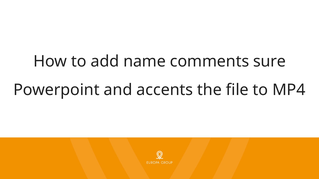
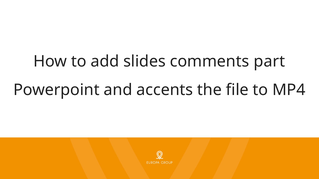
name: name -> slides (145, 61)
sure: sure -> part (269, 61)
